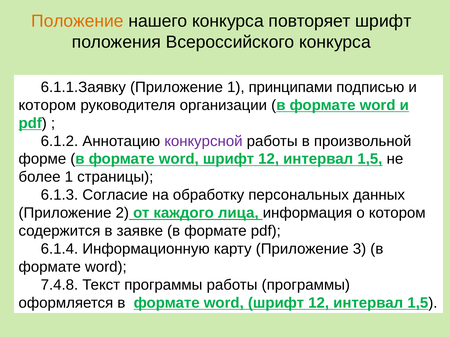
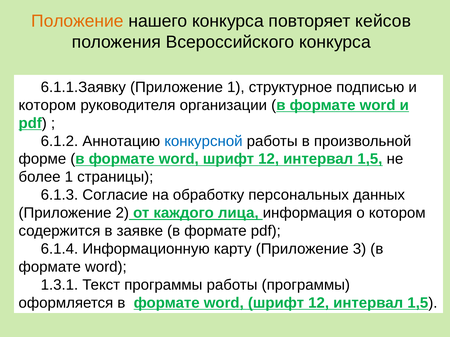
повторяет шрифт: шрифт -> кейсов (383, 21)
принципами: принципами -> структурное (291, 87)
конкурсной colour: purple -> blue (203, 141)
7.4.8: 7.4.8 -> 1.3.1 (59, 285)
